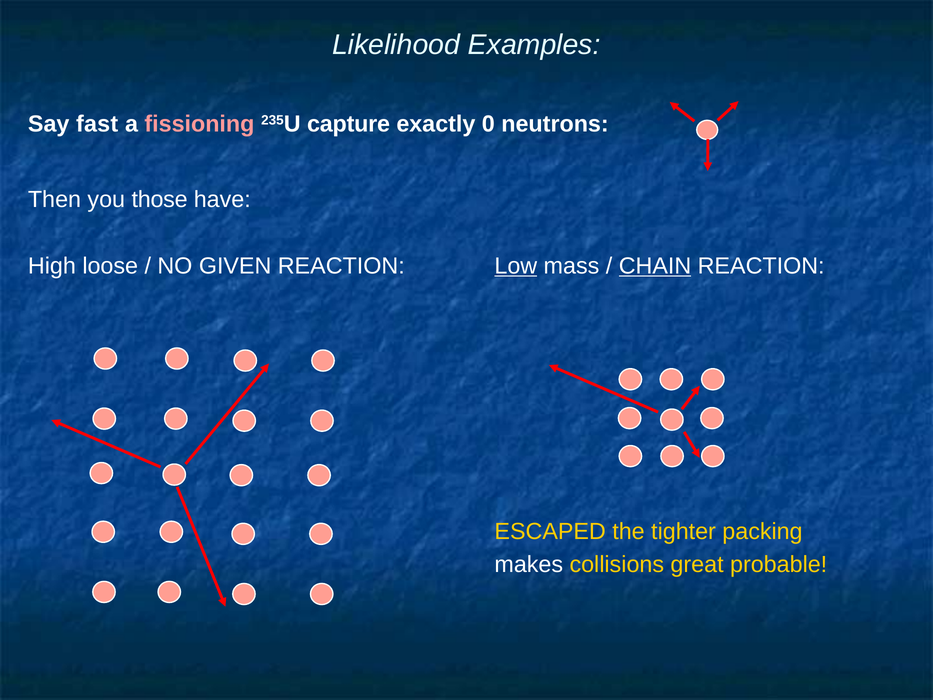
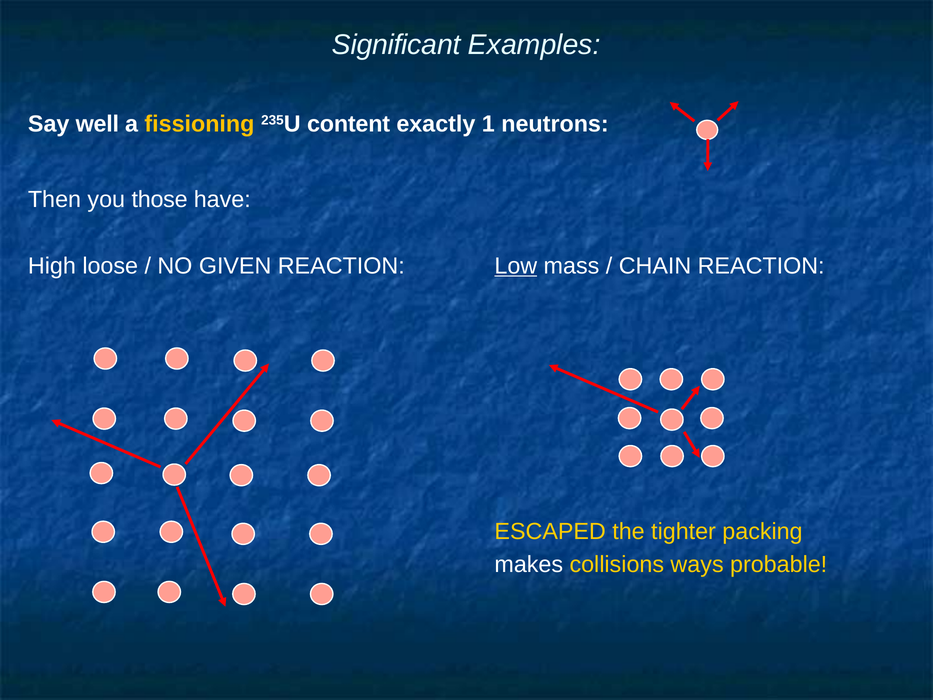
Likelihood: Likelihood -> Significant (396, 45)
fast: fast -> well (97, 124)
fissioning colour: pink -> yellow (199, 124)
capture: capture -> content (349, 124)
0: 0 -> 1 (488, 124)
CHAIN underline: present -> none (655, 266)
great: great -> ways (697, 564)
